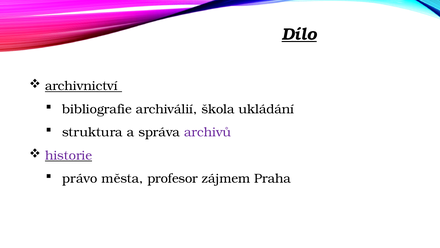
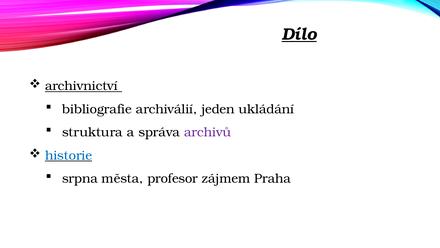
škola: škola -> jeden (218, 109)
historie colour: purple -> blue (69, 155)
právo: právo -> srpna (80, 178)
